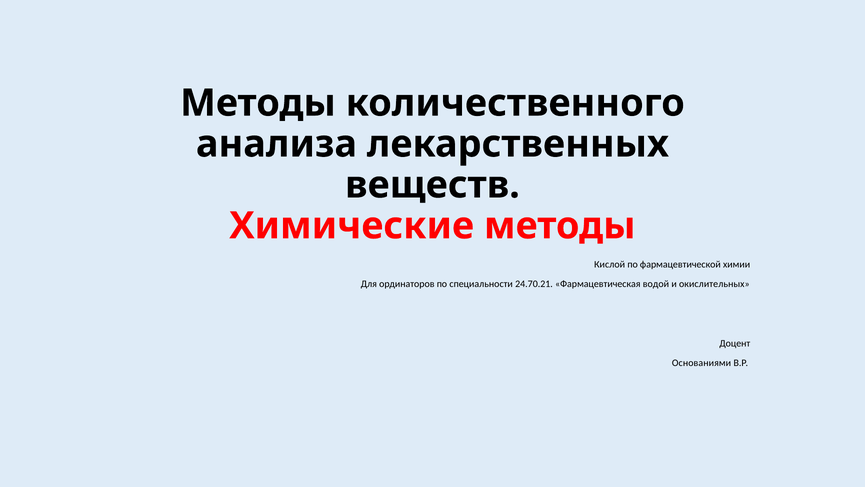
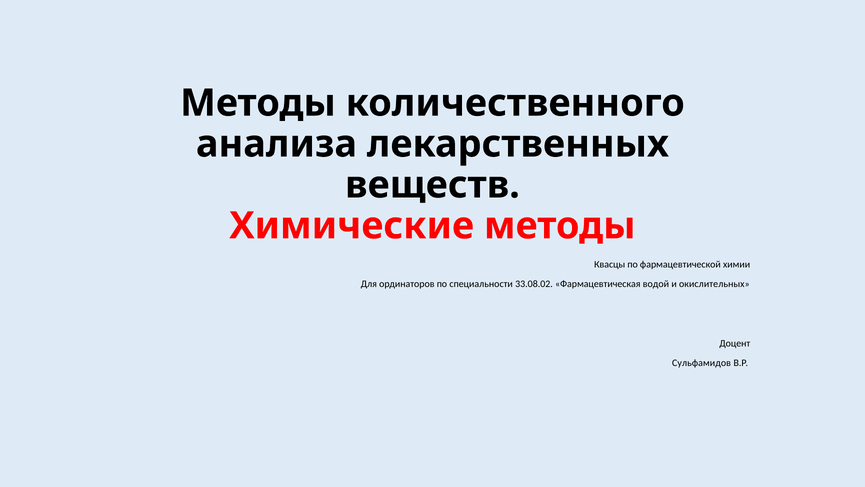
Кислой: Кислой -> Квасцы (610, 264)
24.70.21: 24.70.21 -> 33.08.02 (534, 284)
Основаниями: Основаниями -> Сульфамидов (702, 363)
